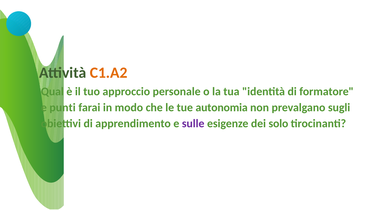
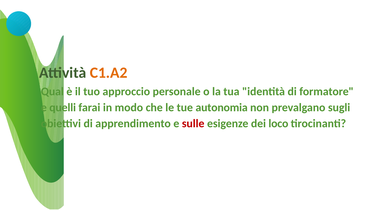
punti: punti -> quelli (63, 108)
sulle colour: purple -> red (193, 124)
solo: solo -> loco (278, 124)
